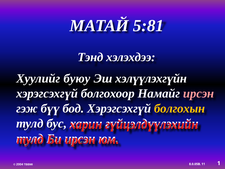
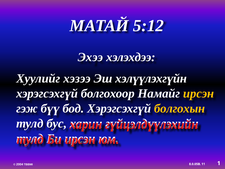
5:81: 5:81 -> 5:12 (148, 26)
Тэнд: Тэнд -> Эхээ (90, 57)
буюу: буюу -> хэзээ (77, 78)
ирсэн colour: pink -> yellow (199, 93)
